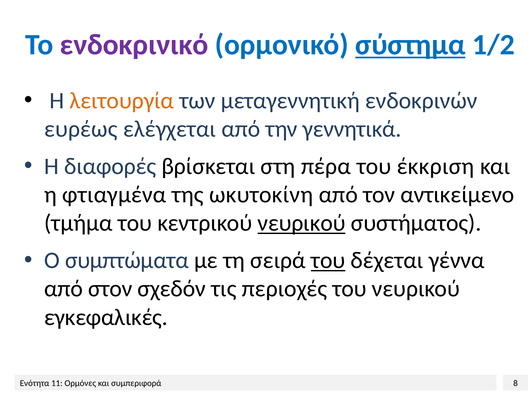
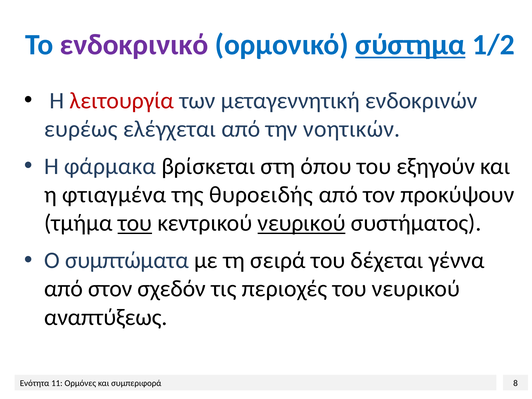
λειτουργία colour: orange -> red (122, 101)
γεννητικά: γεννητικά -> νοητικών (352, 129)
διαφορές: διαφορές -> φάρμακα (110, 166)
πέρα: πέρα -> όπου (326, 166)
έκκριση: έκκριση -> εξηγούν (436, 166)
ωκυτοκίνη: ωκυτοκίνη -> θυροειδής (261, 195)
αντικείμενο: αντικείμενο -> προκύψουν (457, 195)
του underline: none -> present (135, 223)
του underline: present -> none (328, 260)
εγκεφαλικές: εγκεφαλικές -> αναπτύξεως (106, 317)
